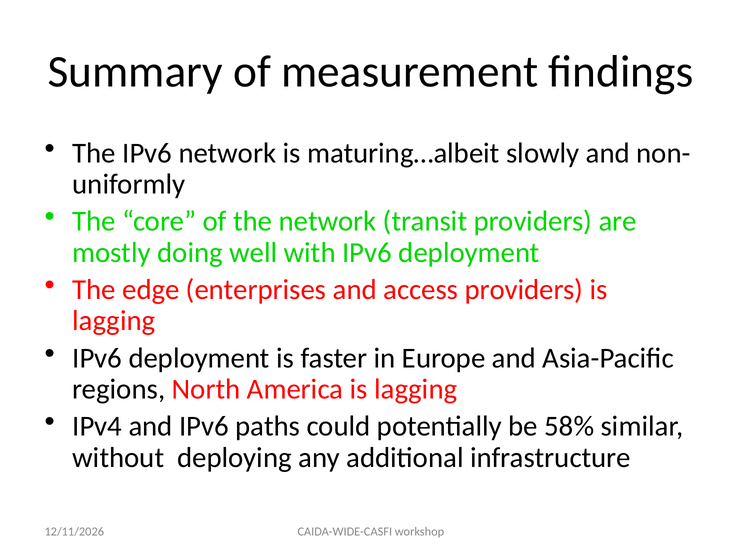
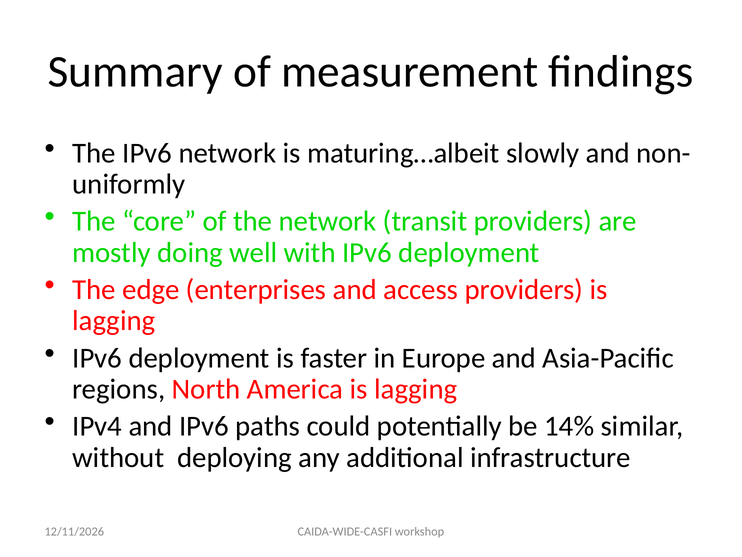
58%: 58% -> 14% (569, 426)
